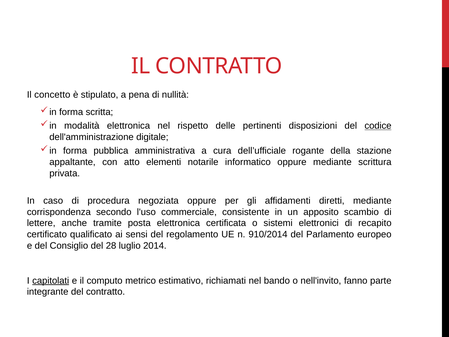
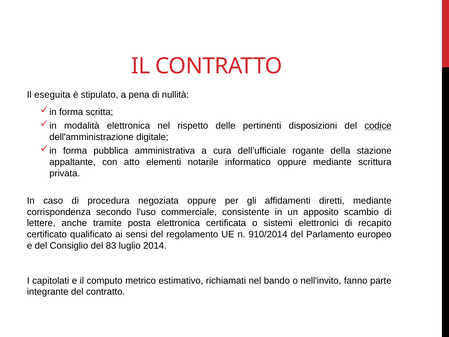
concetto: concetto -> eseguita (52, 95)
28: 28 -> 83 (111, 245)
capitolati underline: present -> none (51, 280)
